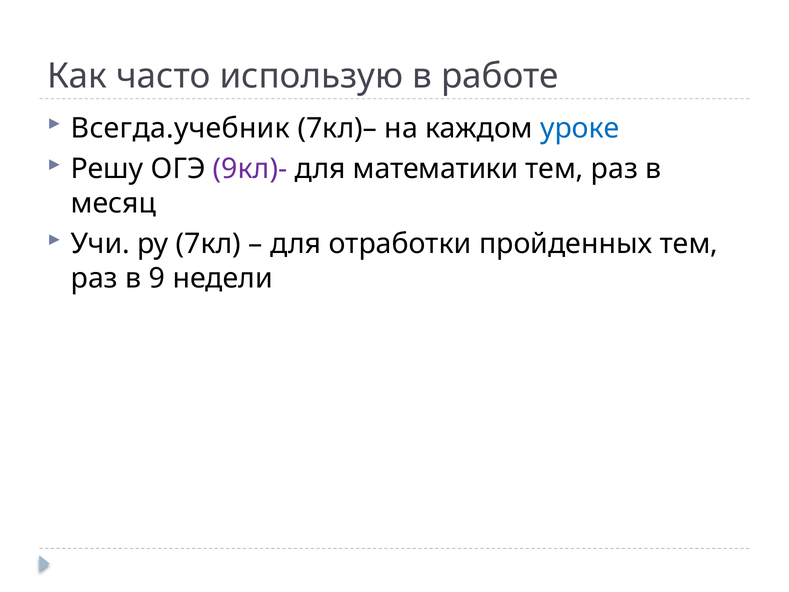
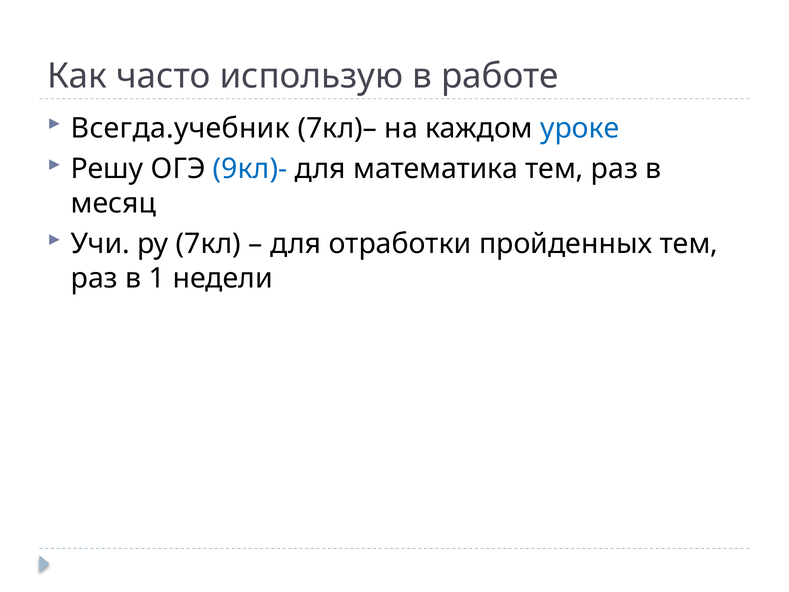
9кл)- colour: purple -> blue (250, 169)
математики: математики -> математика (436, 169)
9: 9 -> 1 (157, 278)
